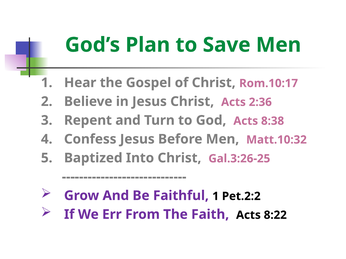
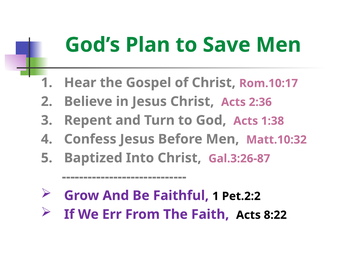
8:38: 8:38 -> 1:38 (273, 121)
Gal.3:26-25: Gal.3:26-25 -> Gal.3:26-87 (239, 159)
